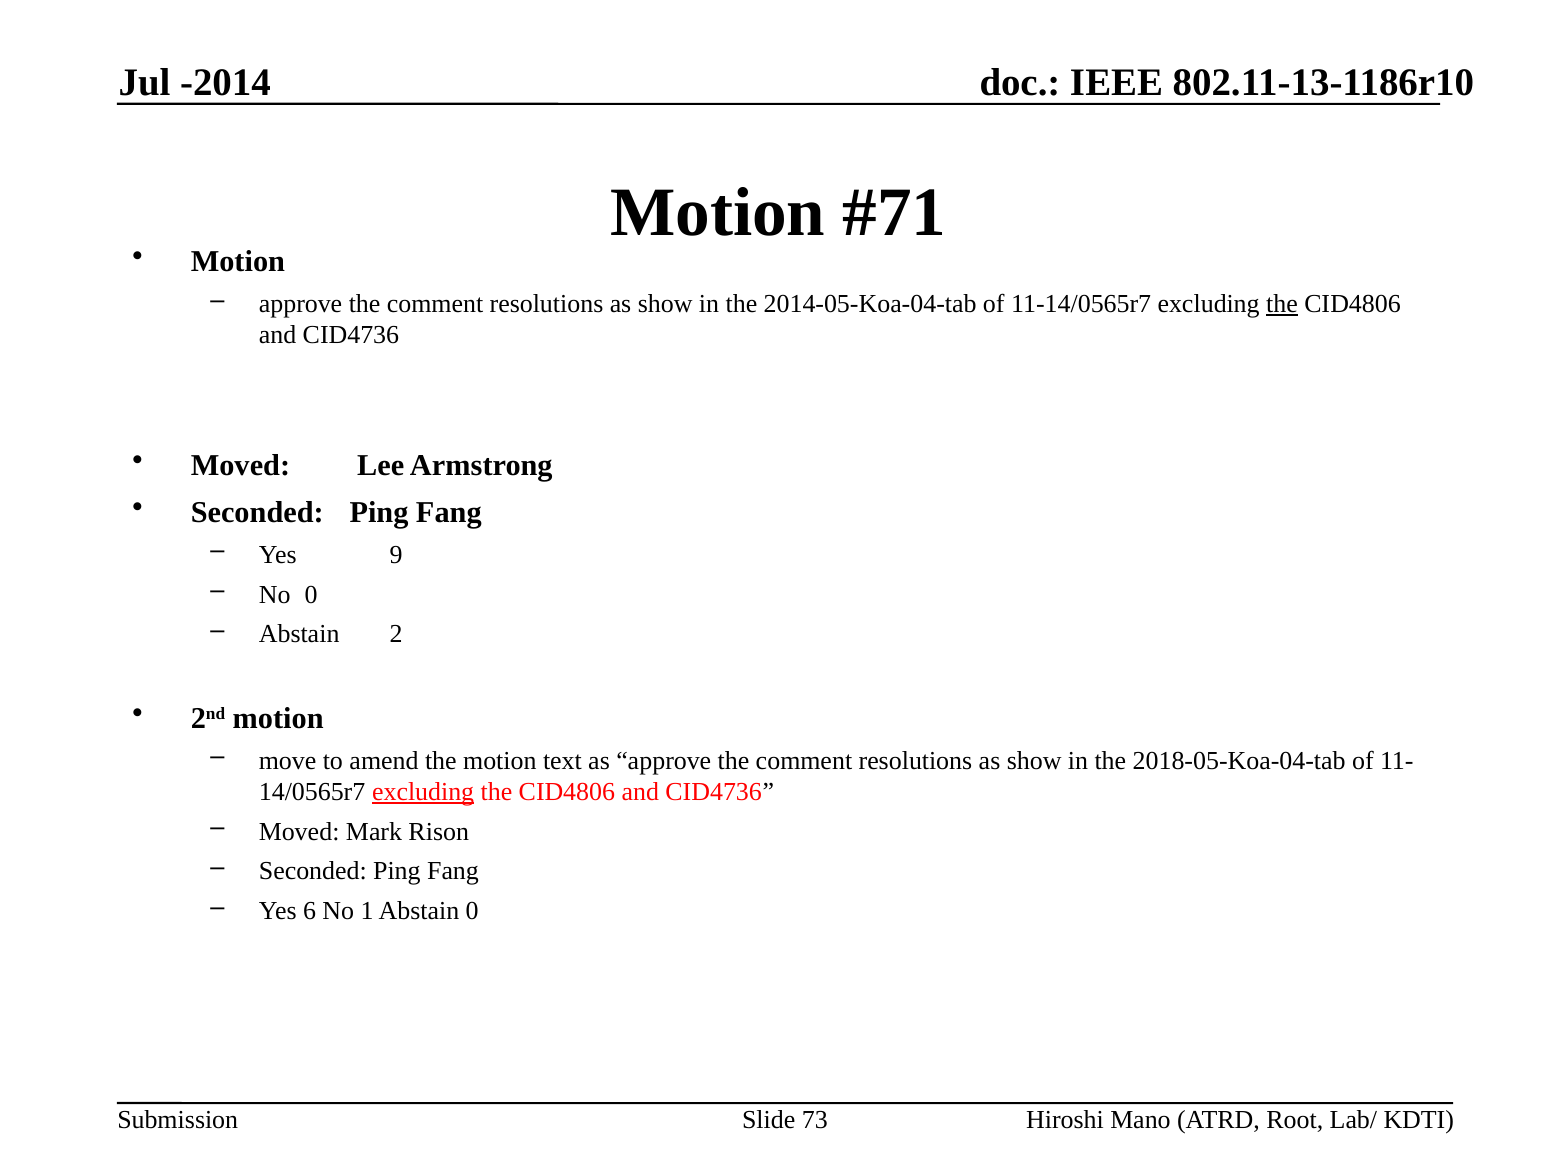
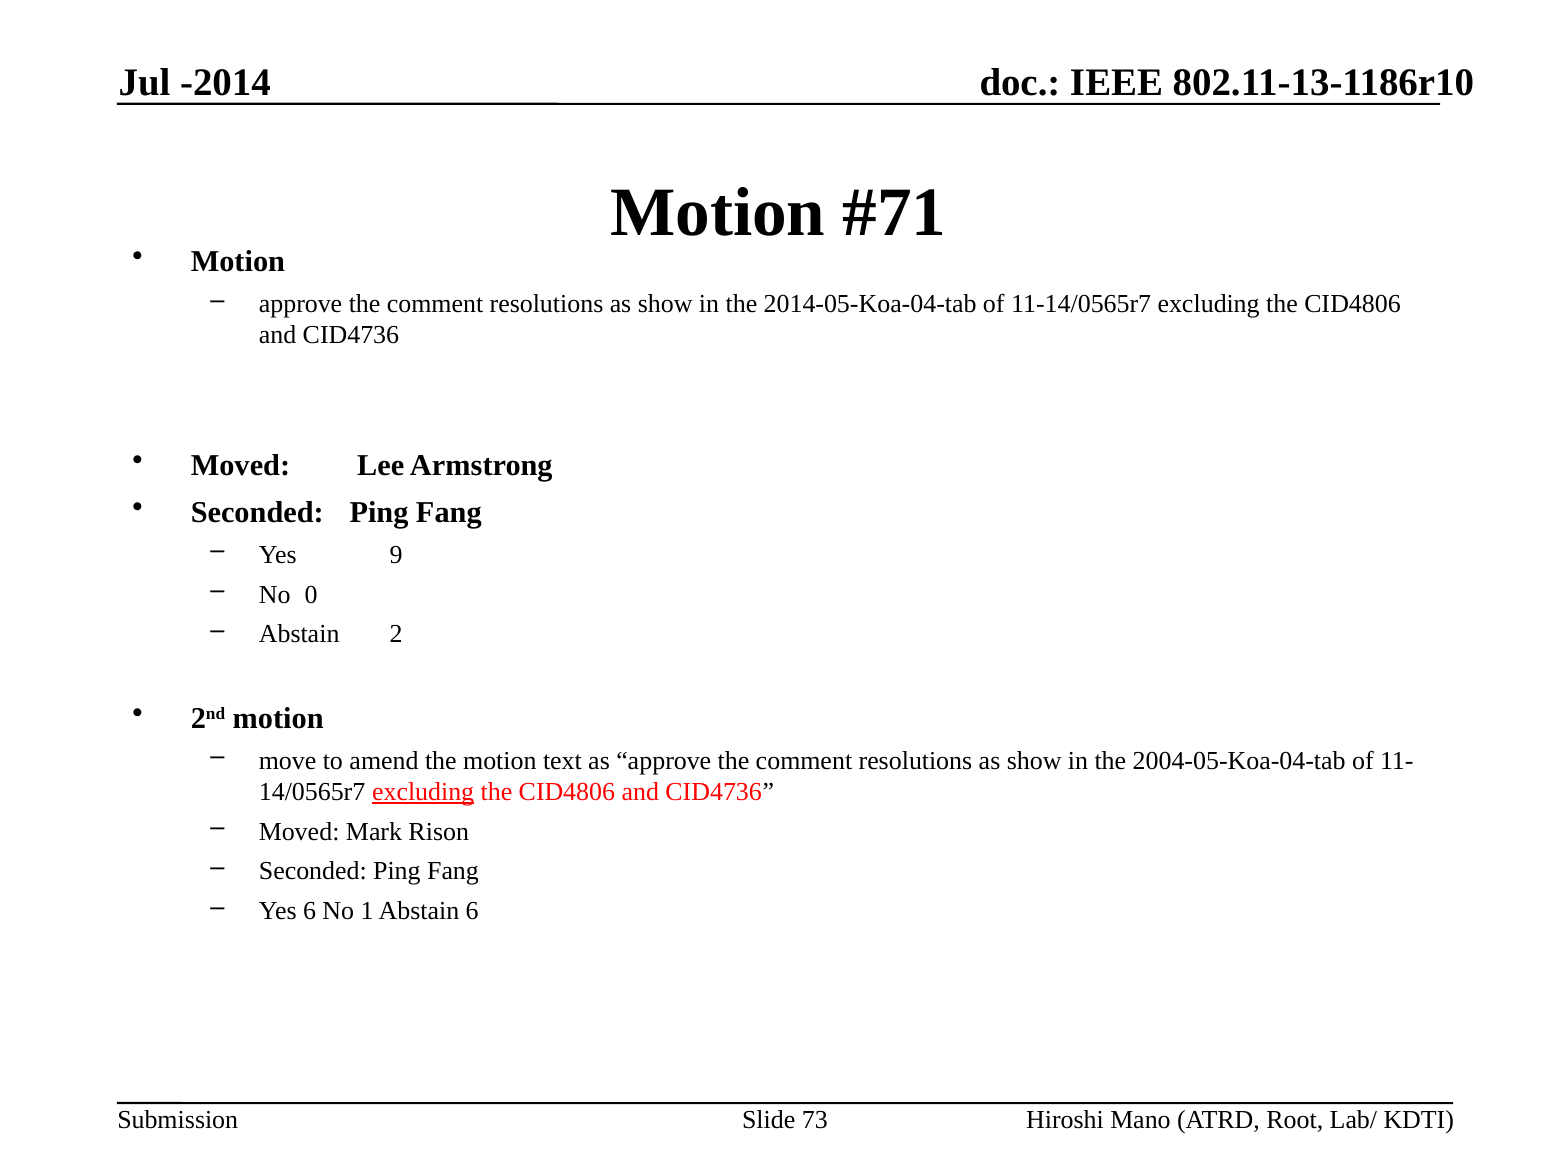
the underline: present -> none (1282, 304)
2018-05-Koa-04-tab: 2018-05-Koa-04-tab -> 2004-05-Koa-04-tab (1239, 760)
Abstain 0: 0 -> 6 (472, 911)
